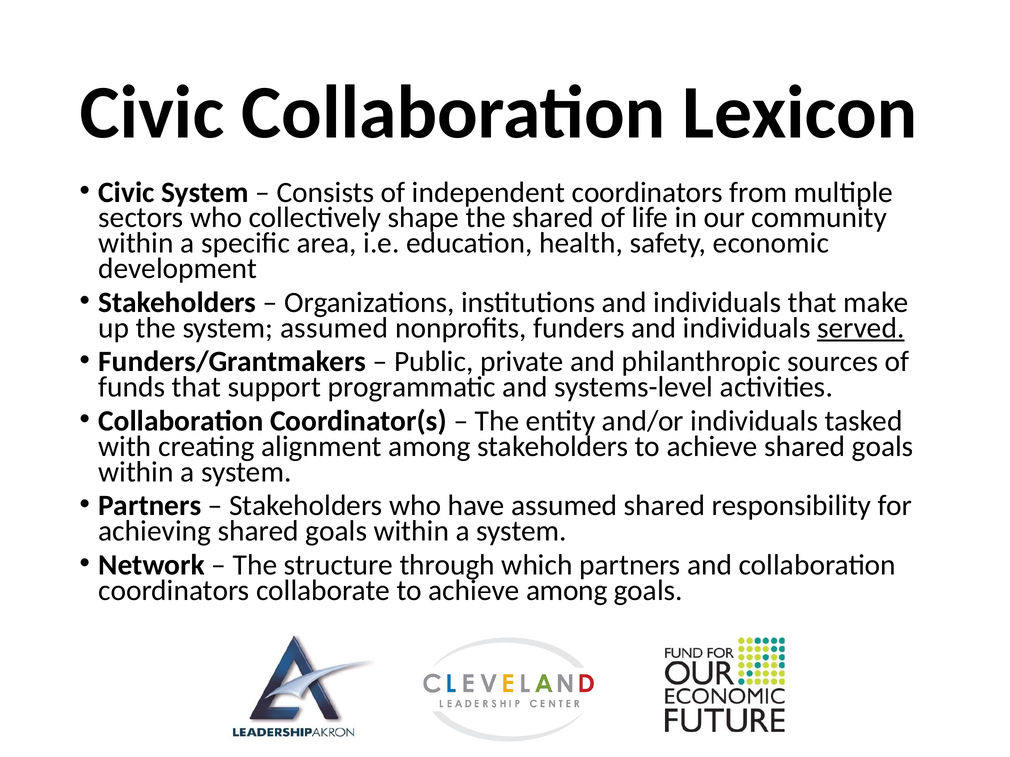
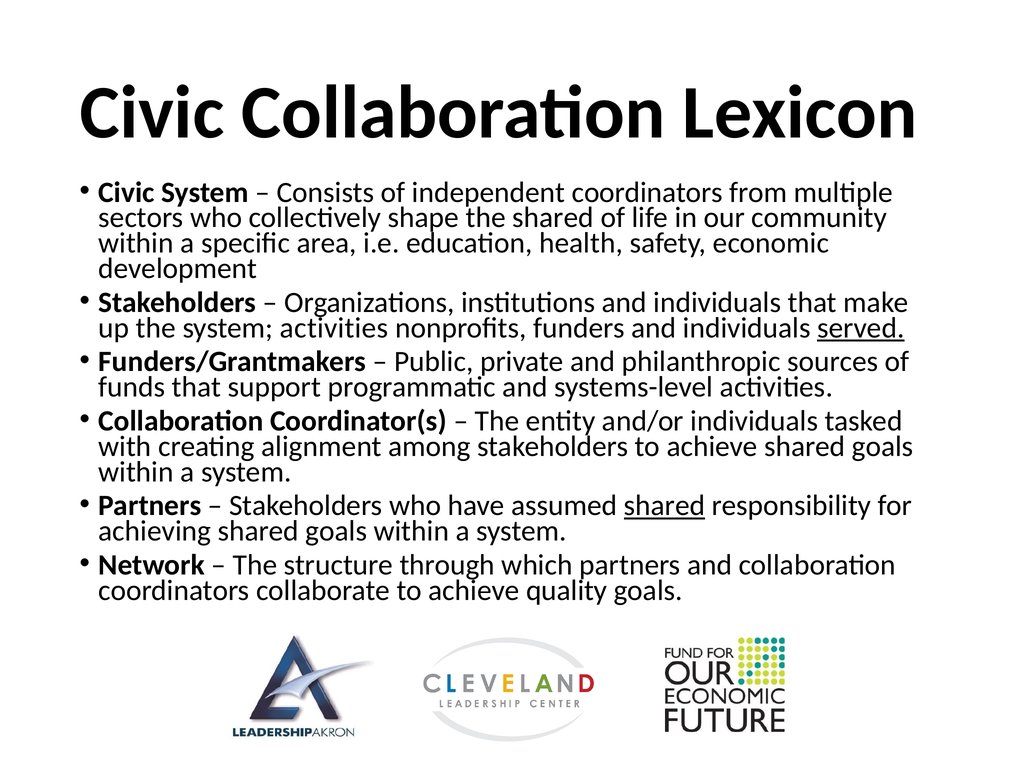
system assumed: assumed -> activities (334, 328)
shared underline: none -> present (665, 506)
achieve among: among -> quality (567, 591)
